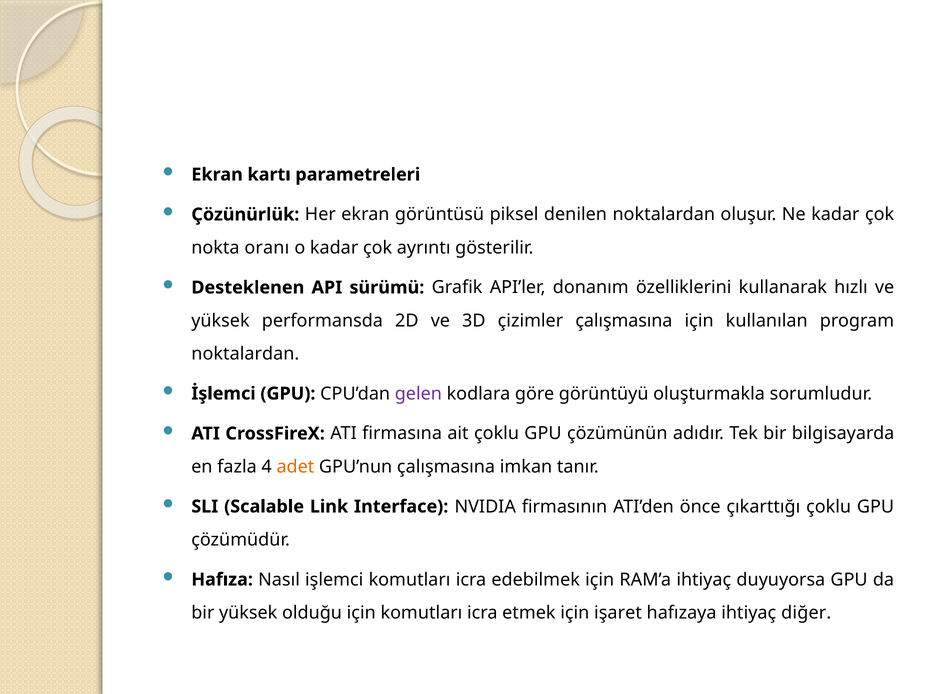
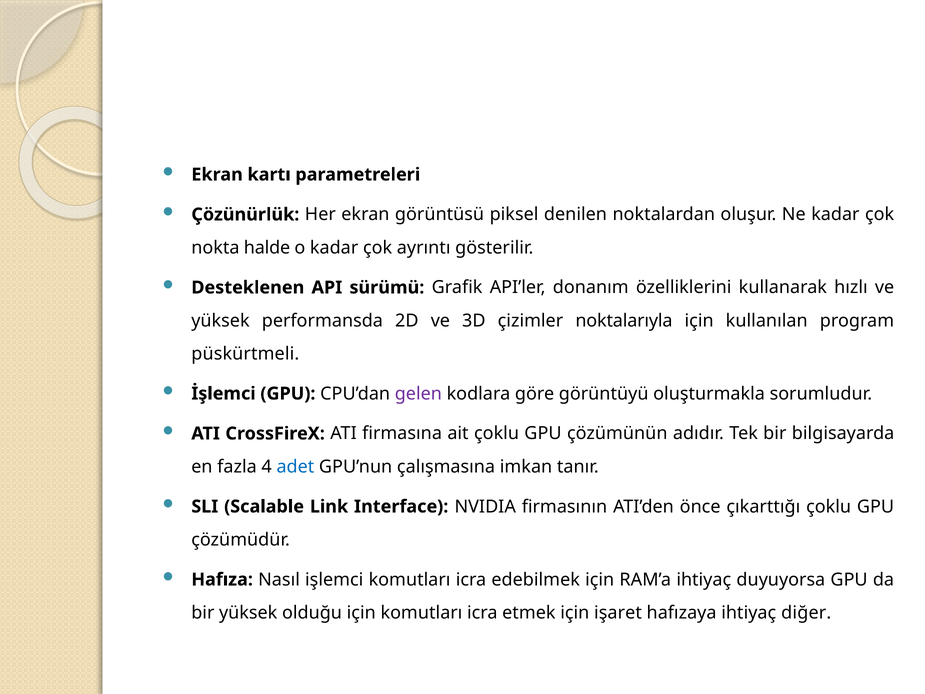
oranı: oranı -> halde (267, 247)
çizimler çalışmasına: çalışmasına -> noktalarıyla (624, 320)
noktalardan: noktalardan -> püskürtmeli (245, 354)
adet colour: orange -> blue (295, 466)
